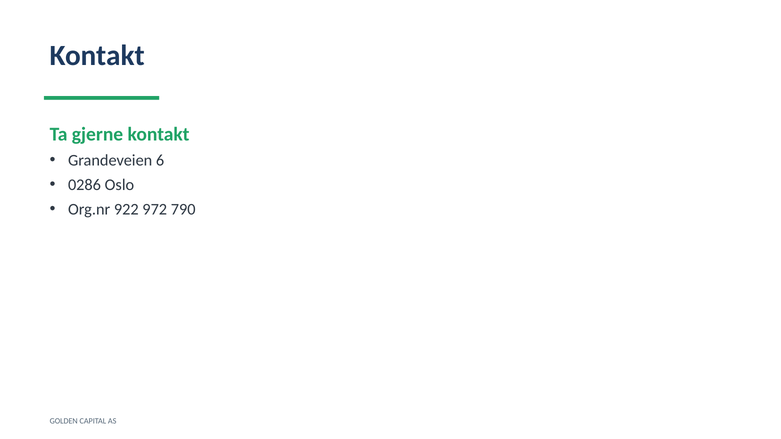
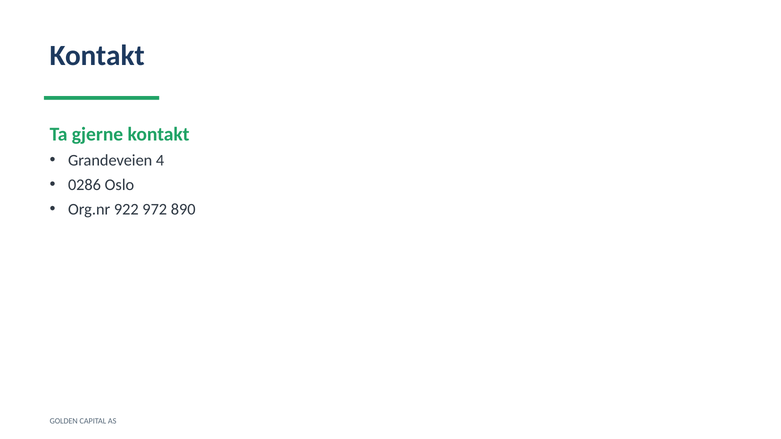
6: 6 -> 4 (160, 161)
790: 790 -> 890 (183, 209)
